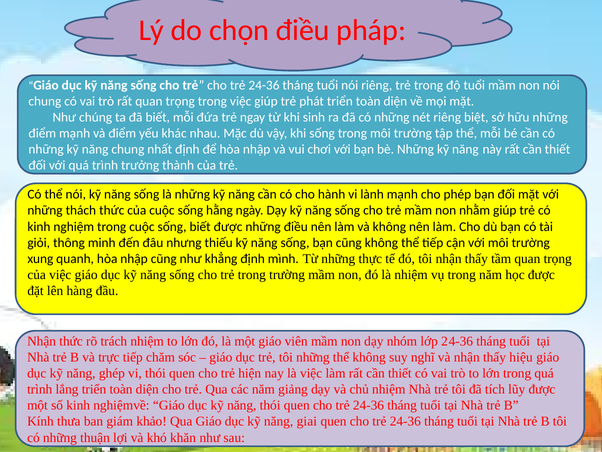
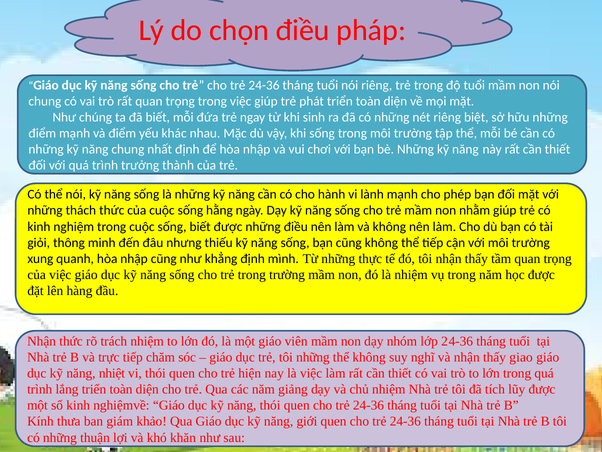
hiệu: hiệu -> giao (521, 357)
ghép: ghép -> nhiệt (112, 373)
giai: giai -> giới (307, 421)
